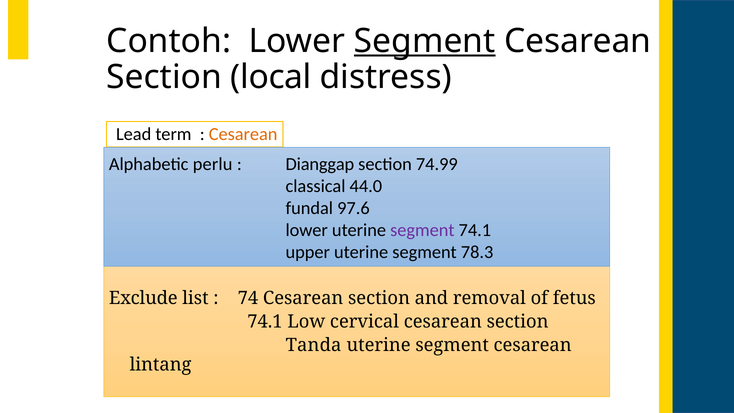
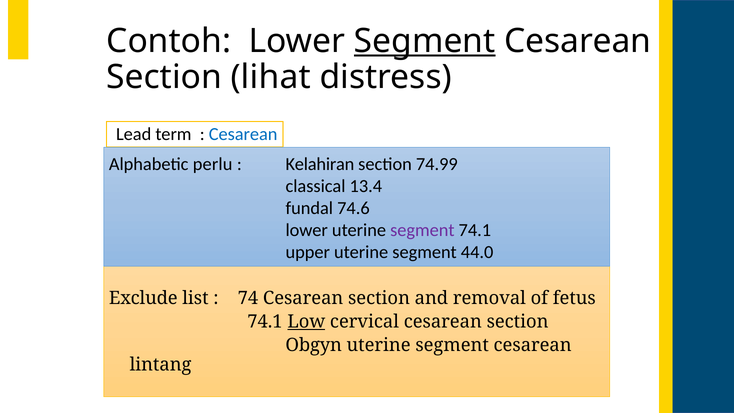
local: local -> lihat (271, 77)
Cesarean colour: orange -> blue (243, 134)
Dianggap: Dianggap -> Kelahiran (320, 164)
44.0: 44.0 -> 13.4 (366, 186)
97.6: 97.6 -> 74.6 (353, 208)
78.3: 78.3 -> 44.0 (477, 252)
Low underline: none -> present (306, 321)
Tanda: Tanda -> Obgyn (314, 345)
